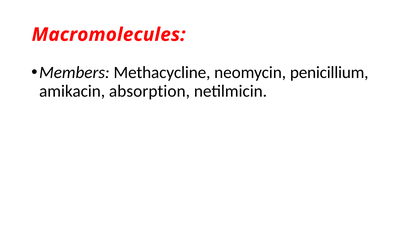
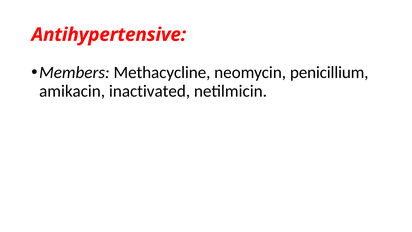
Macromolecules: Macromolecules -> Antihypertensive (109, 35)
absorption: absorption -> inactivated (150, 91)
